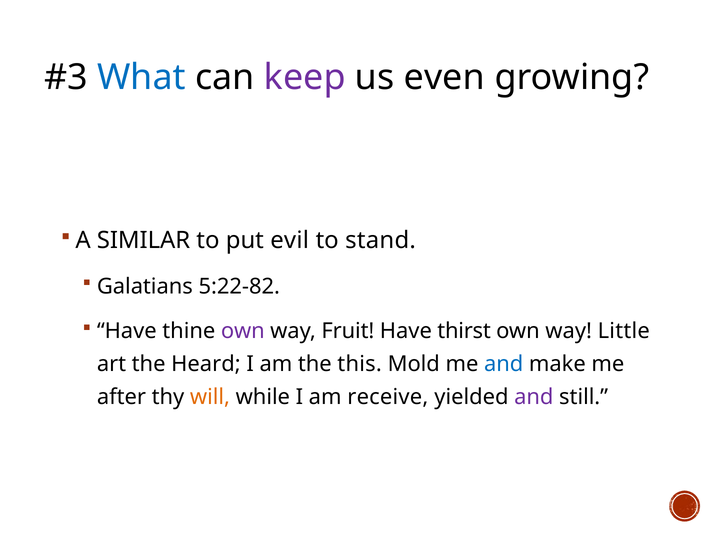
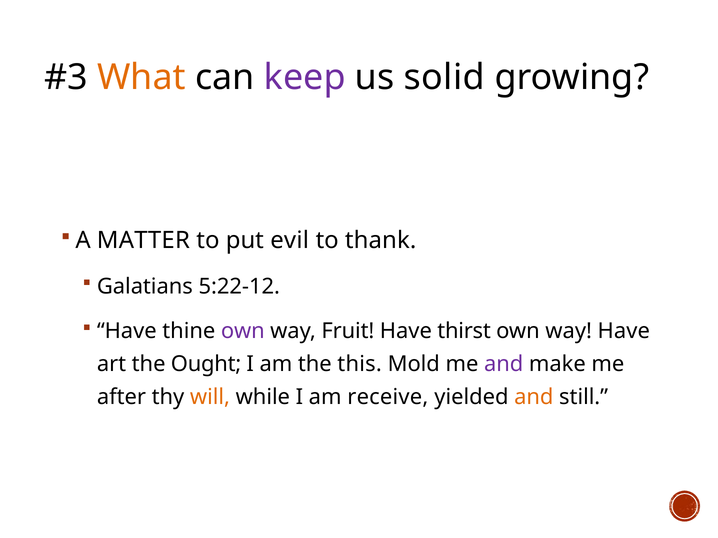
What colour: blue -> orange (141, 78)
even: even -> solid (444, 78)
SIMILAR: SIMILAR -> MATTER (143, 241)
stand: stand -> thank (381, 241)
5:22-82: 5:22-82 -> 5:22-12 (239, 287)
way Little: Little -> Have (624, 331)
Heard: Heard -> Ought (206, 364)
and colour: blue -> purple (504, 364)
and colour: purple -> orange (534, 397)
